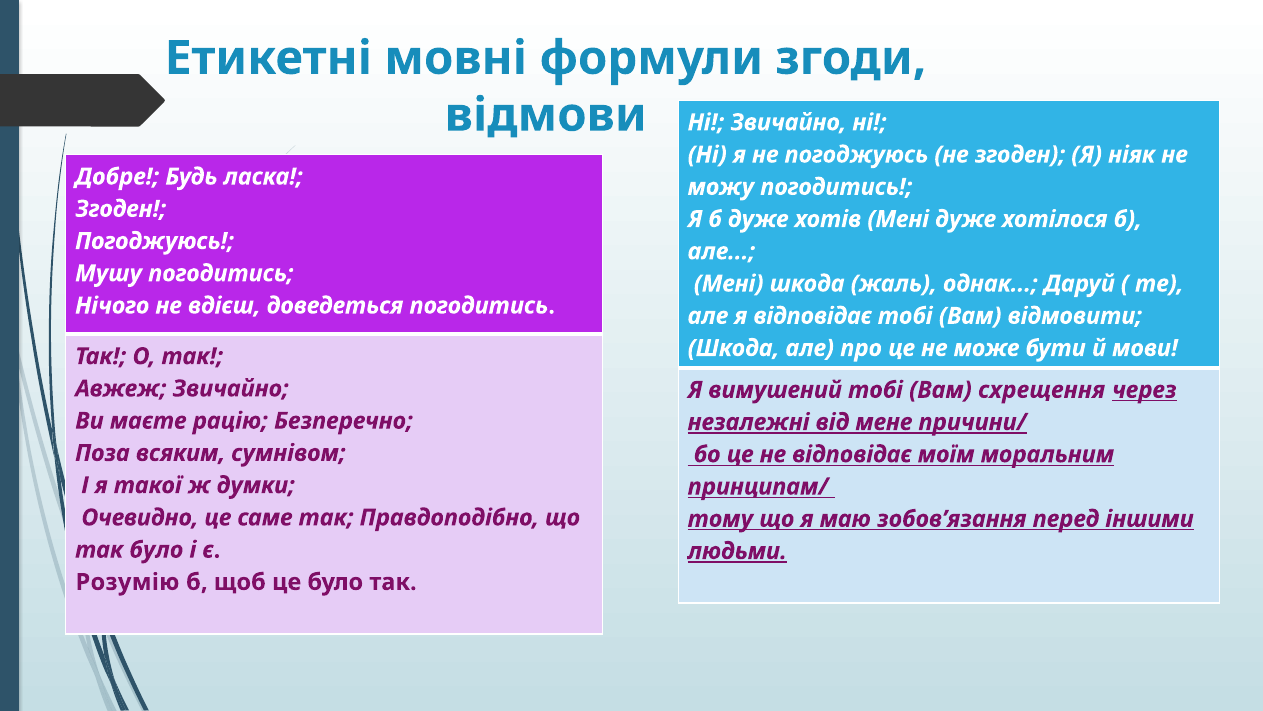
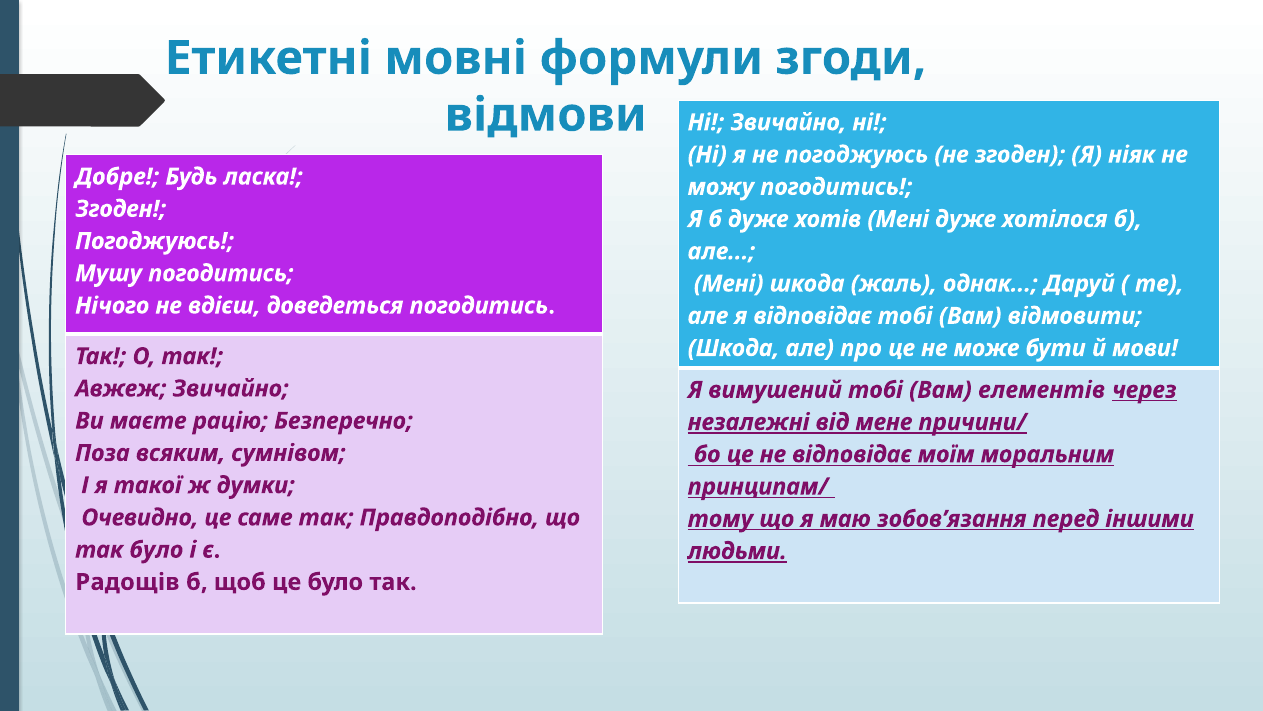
схрещення: схрещення -> елементів (1042, 390)
Розумію: Розумію -> Радощів (127, 582)
